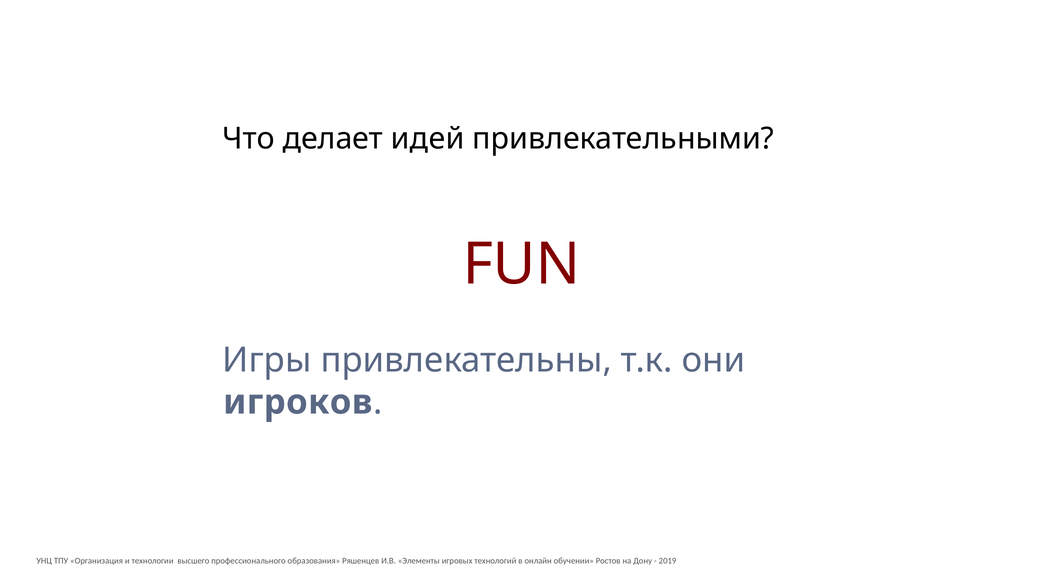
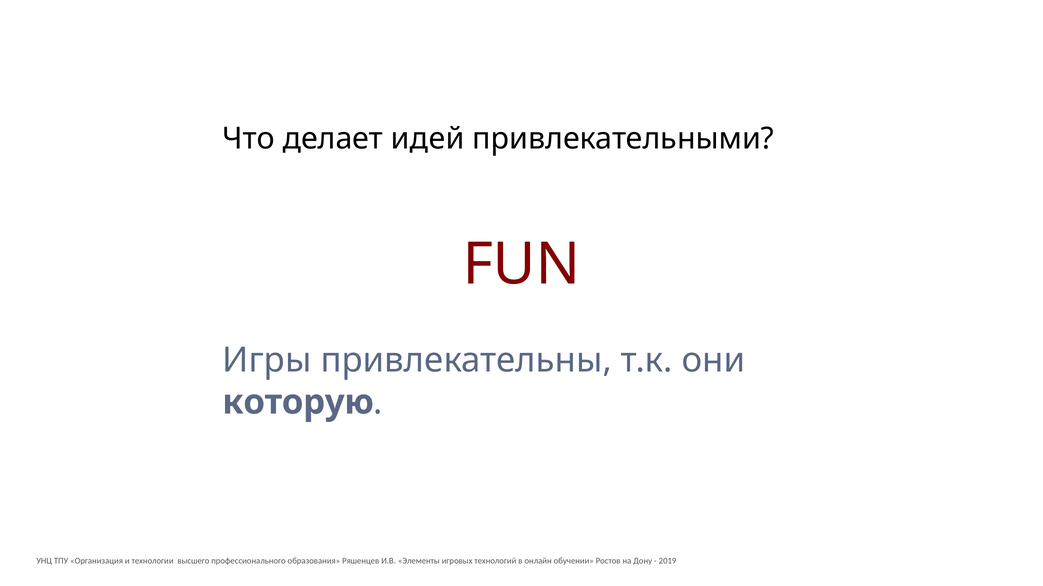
игроков: игроков -> которую (298, 403)
